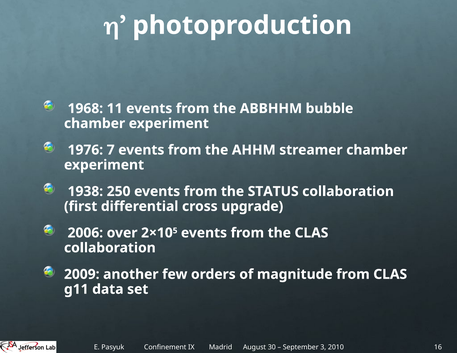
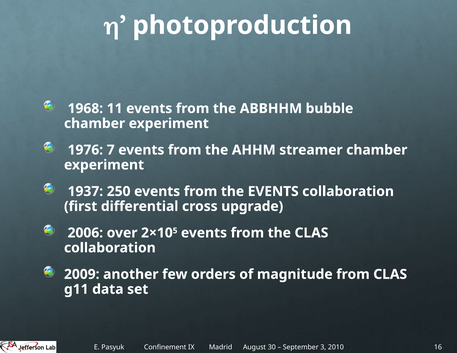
1938: 1938 -> 1937 (85, 191)
the STATUS: STATUS -> EVENTS (273, 191)
